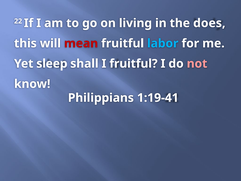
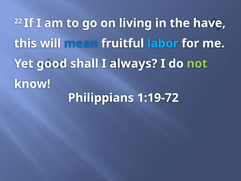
does: does -> have (209, 23)
mean colour: red -> blue (81, 43)
sleep: sleep -> good (52, 64)
I fruitful: fruitful -> always (133, 64)
not colour: pink -> light green (197, 64)
1:19-41: 1:19-41 -> 1:19-72 (158, 98)
